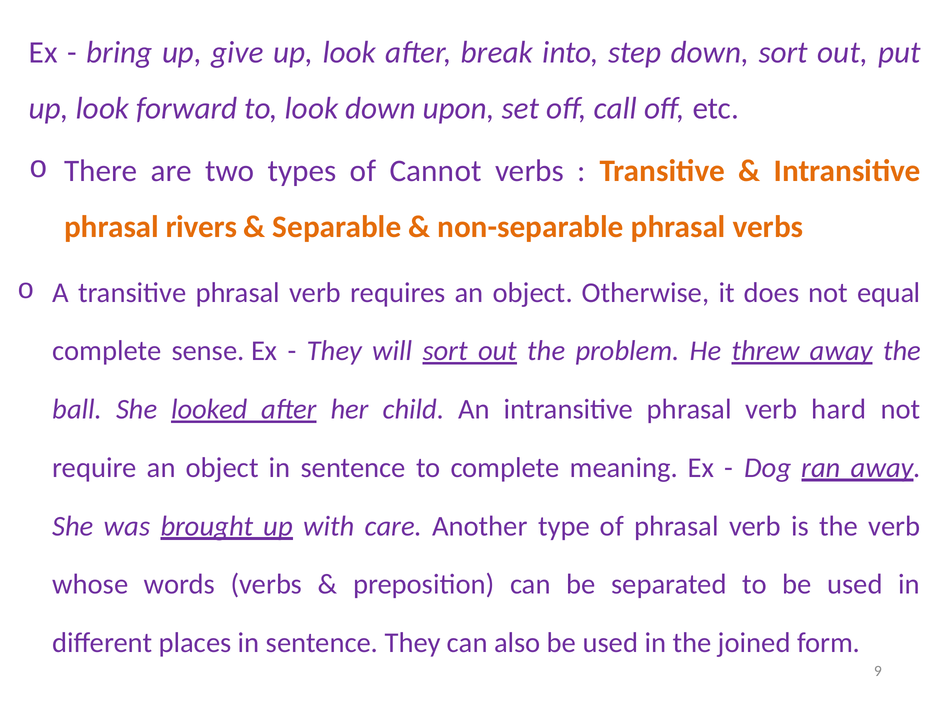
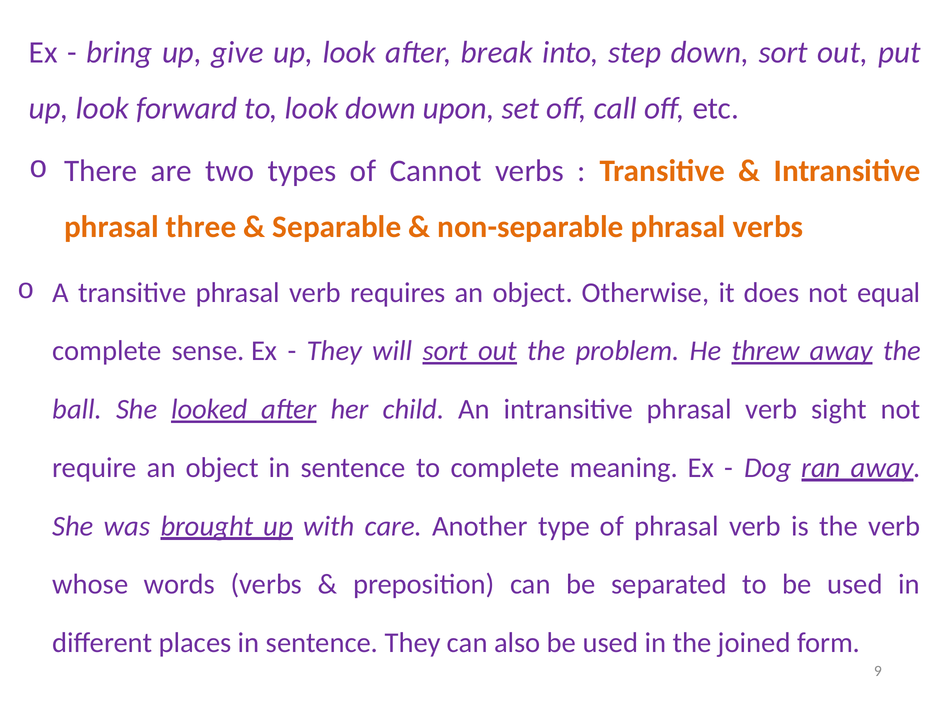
rivers: rivers -> three (201, 227)
hard: hard -> sight (839, 410)
